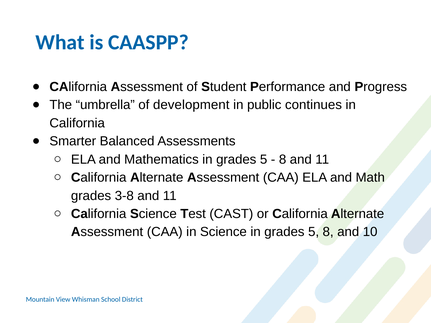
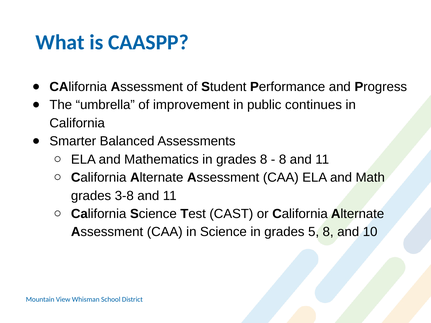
development: development -> improvement (191, 105)
Mathematics in grades 5: 5 -> 8 (264, 160)
